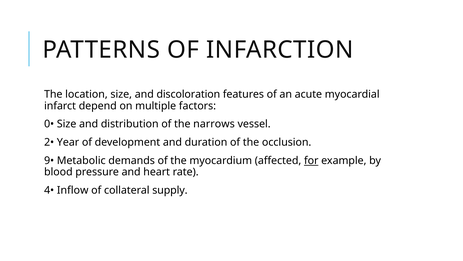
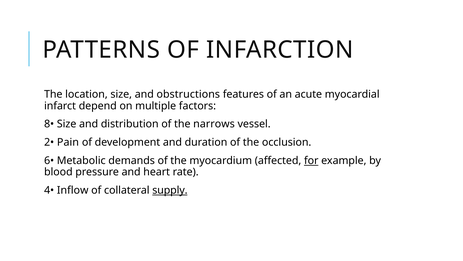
discoloration: discoloration -> obstructions (188, 94)
0•: 0• -> 8• (49, 124)
Year: Year -> Pain (68, 142)
9•: 9• -> 6• (49, 160)
supply underline: none -> present (170, 190)
